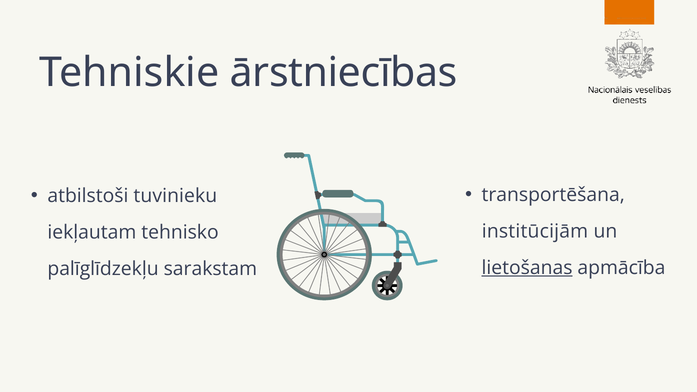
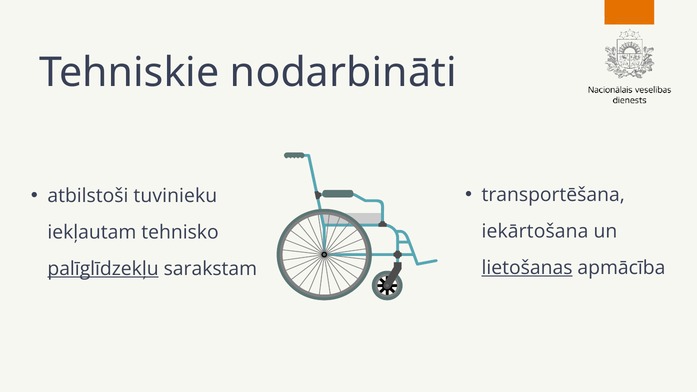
ārstniecības: ārstniecības -> nodarbināti (343, 73)
institūcijām: institūcijām -> iekārtošana (535, 231)
palīglīdzekļu underline: none -> present (103, 269)
